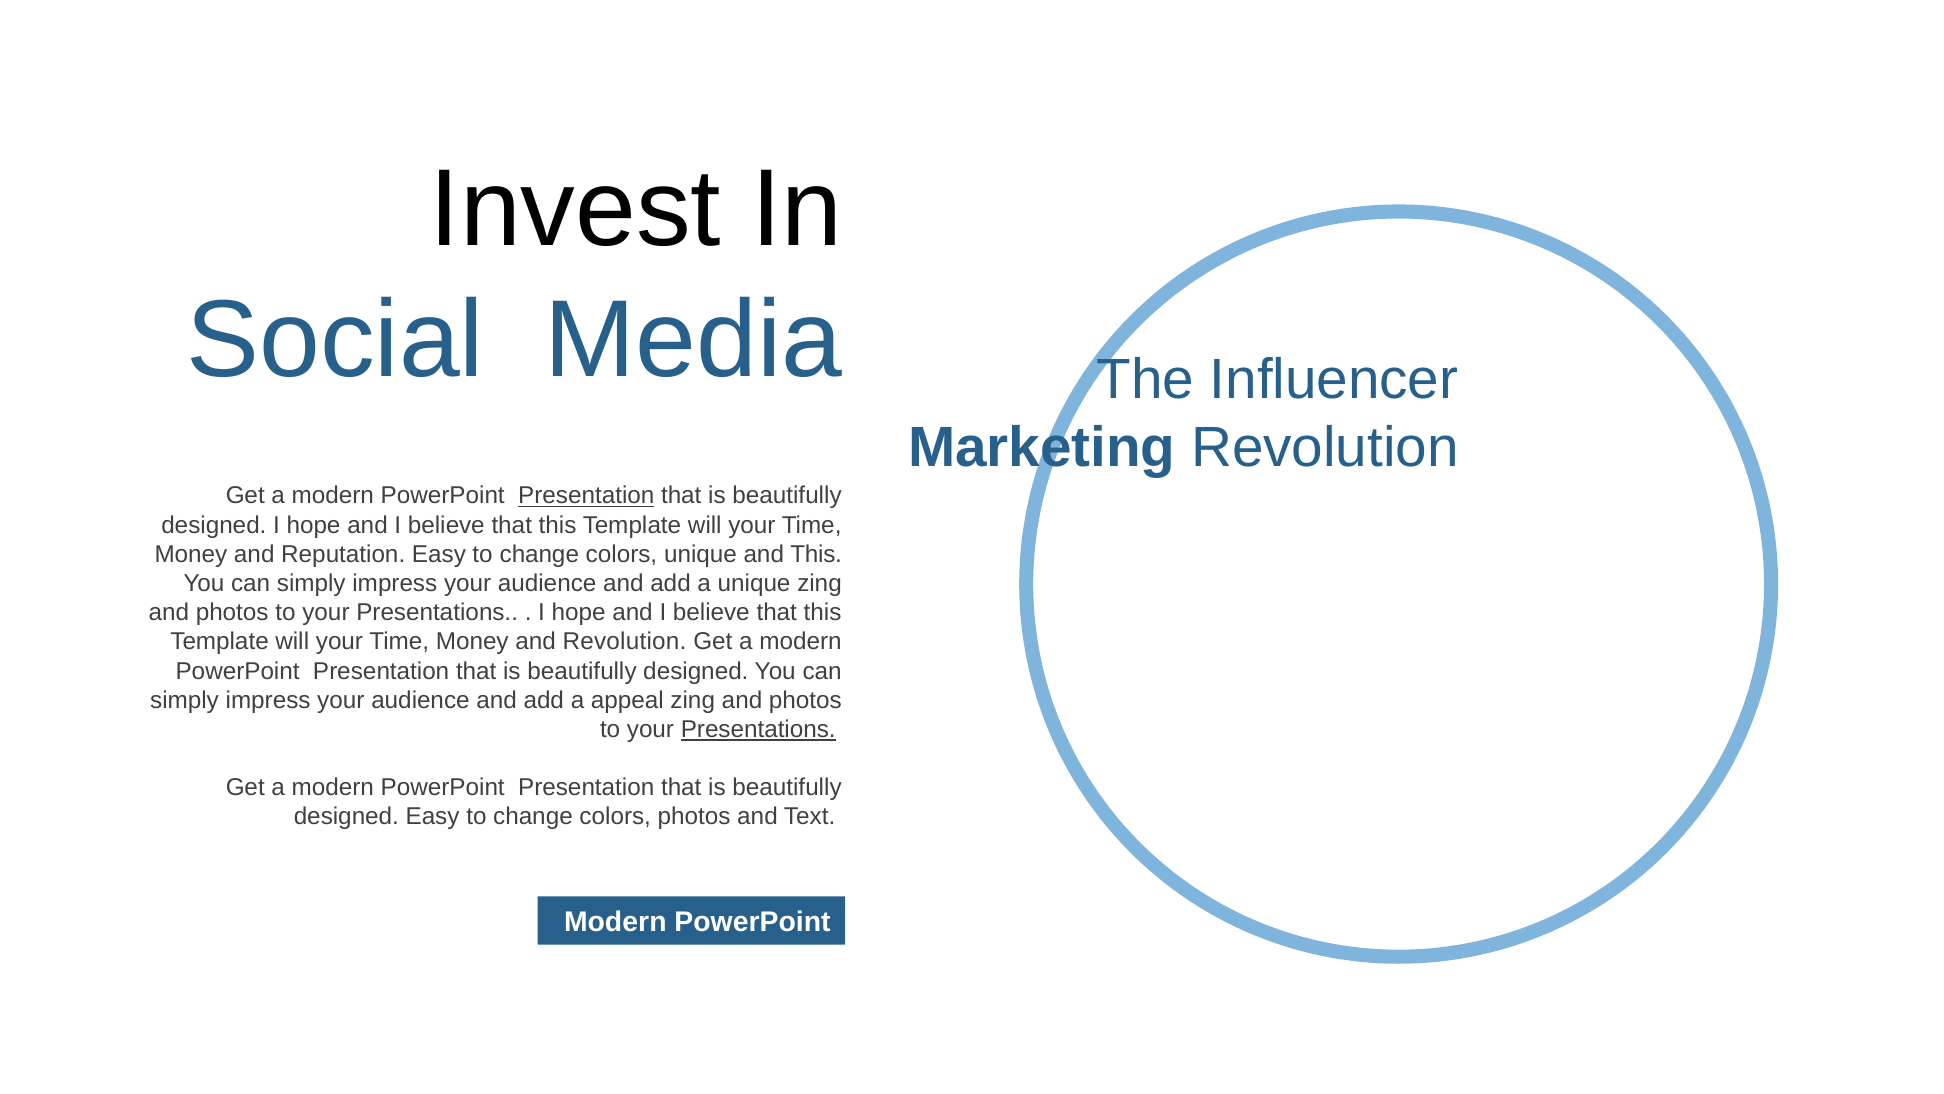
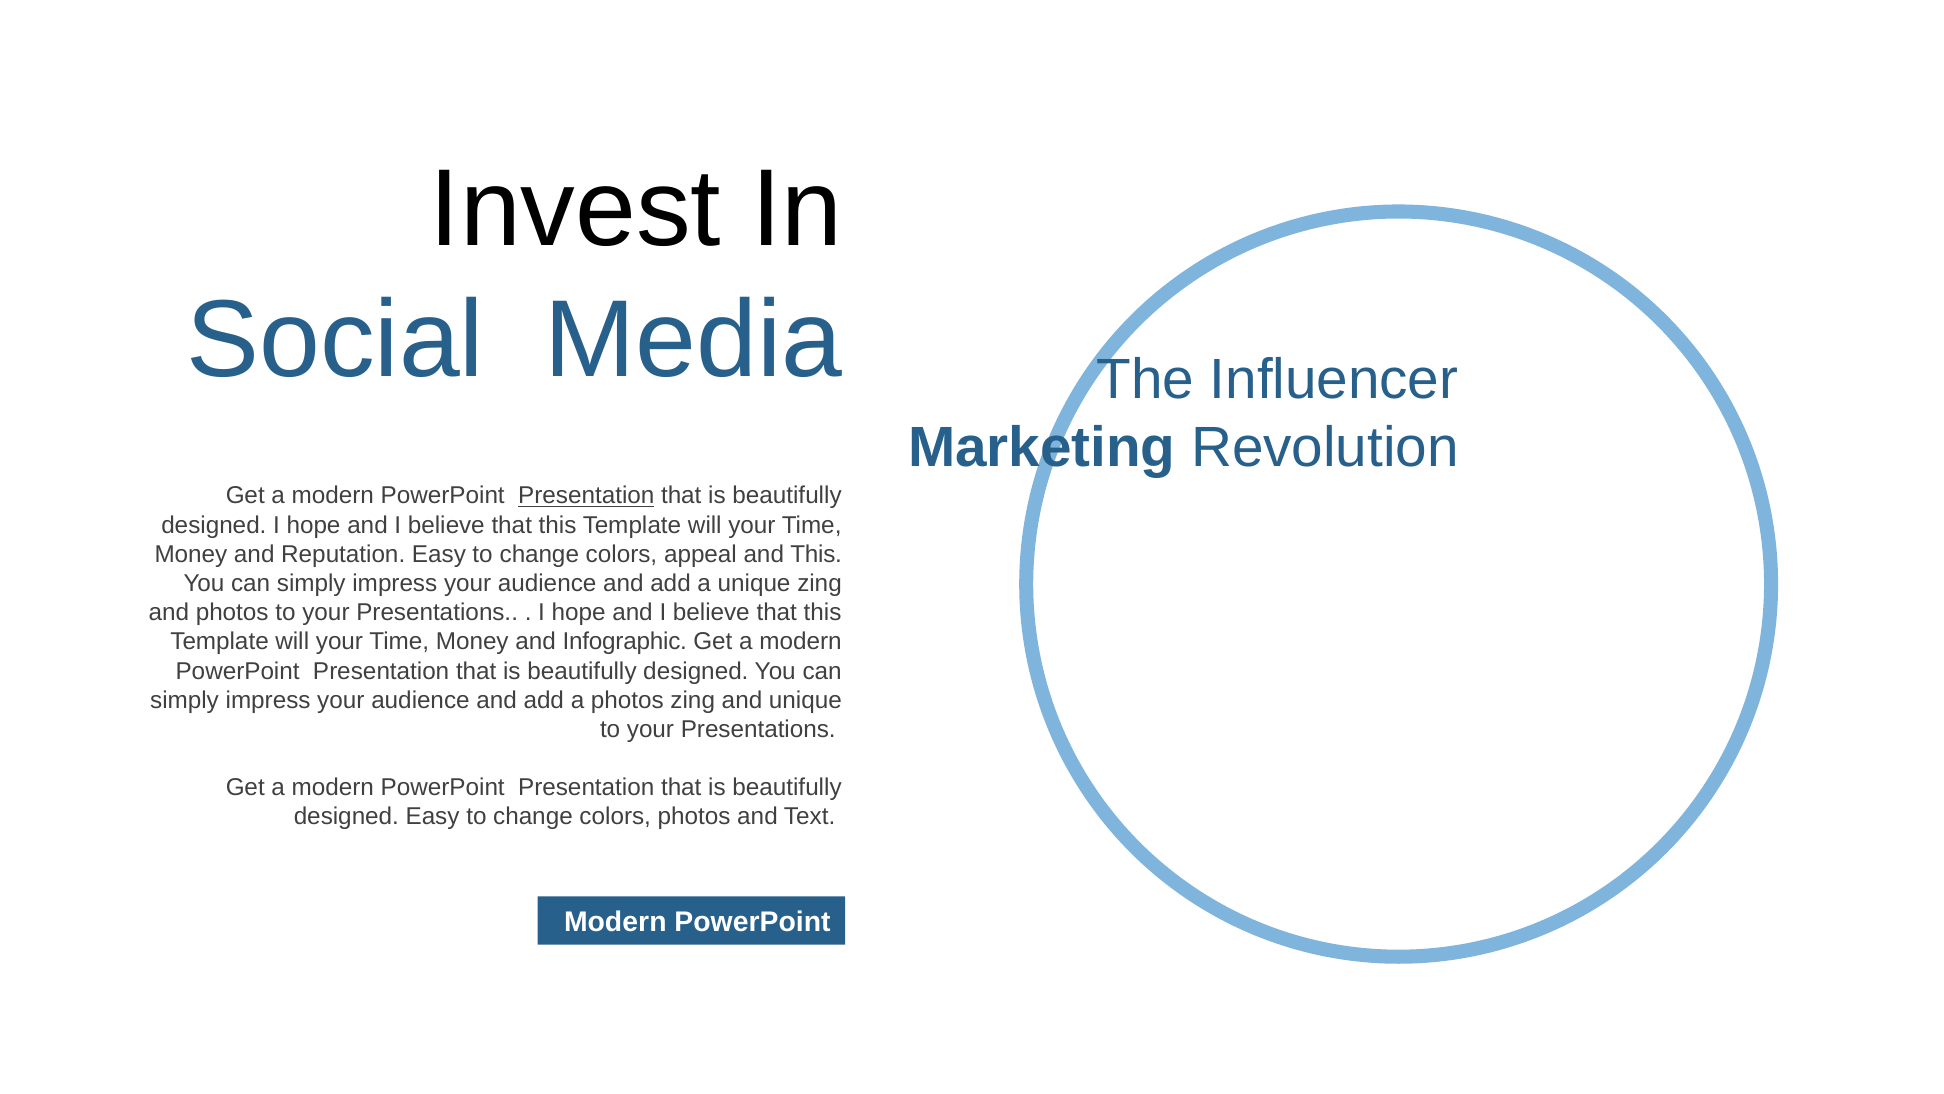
colors unique: unique -> appeal (700, 554)
and Revolution: Revolution -> Infographic (625, 642)
a appeal: appeal -> photos (627, 700)
photos: photos -> unique (805, 700)
Presentations underline: present -> none (758, 729)
